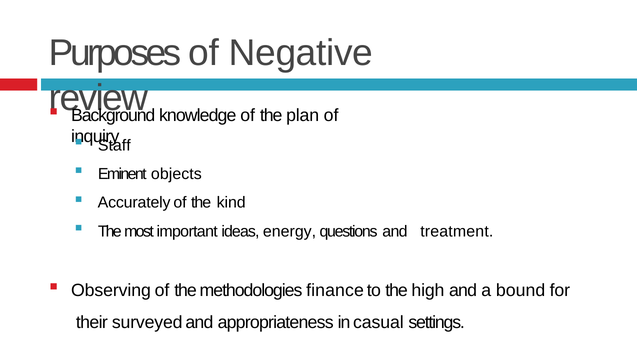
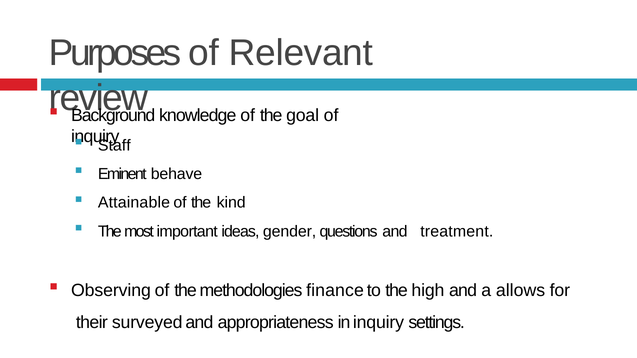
Negative: Negative -> Relevant (301, 53)
plan: plan -> goal (303, 116)
objects: objects -> behave (176, 174)
Accurately: Accurately -> Attainable (134, 203)
energy: energy -> gender (290, 232)
bound: bound -> allows (521, 291)
in casual: casual -> inquiry (378, 323)
